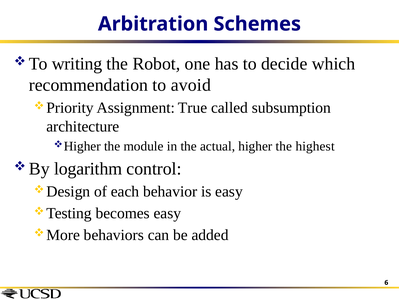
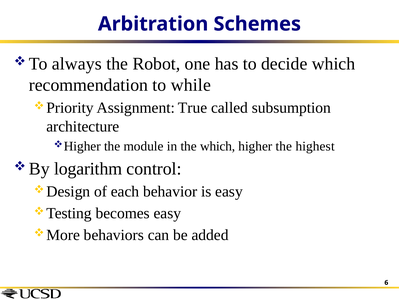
writing: writing -> always (77, 64)
avoid: avoid -> while (191, 85)
the actual: actual -> which (218, 146)
